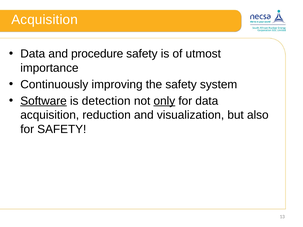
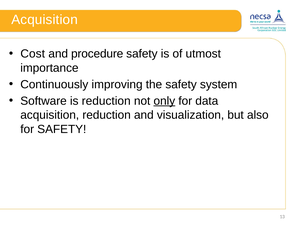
Data: Data -> Cost (33, 54)
Software underline: present -> none (44, 101)
is detection: detection -> reduction (106, 101)
